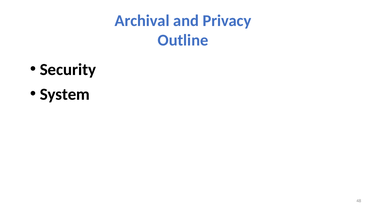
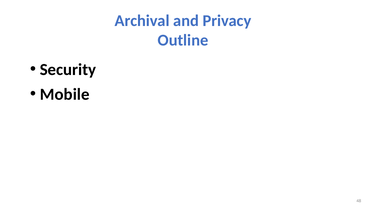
System: System -> Mobile (65, 94)
